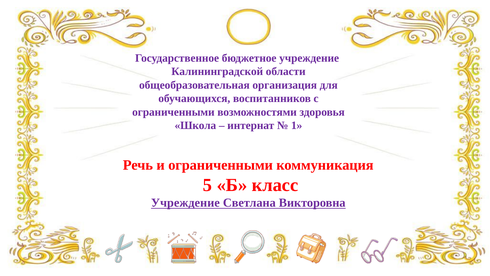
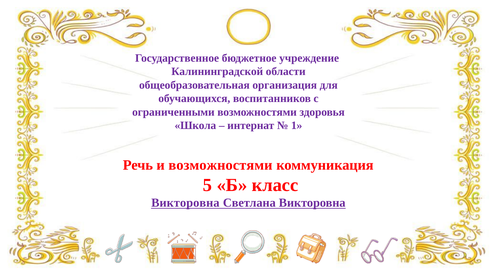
и ограниченными: ограниченными -> возможностями (220, 165)
Учреждение: Учреждение -> Викторовна (185, 203)
